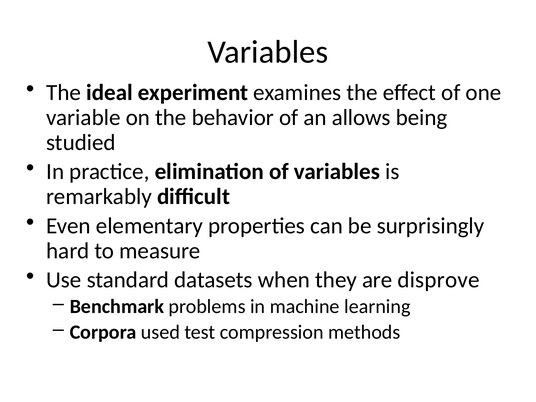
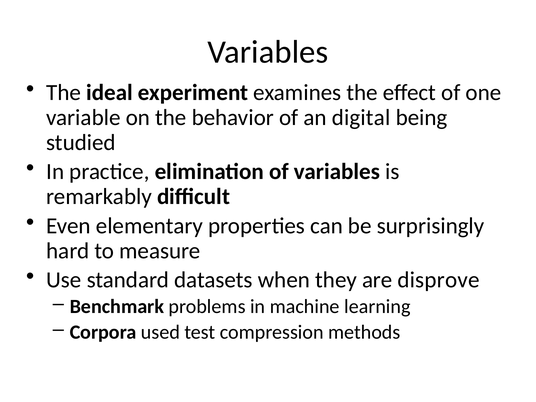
allows: allows -> digital (361, 117)
